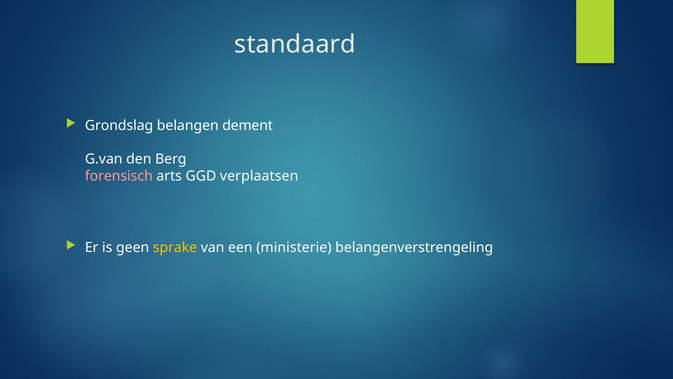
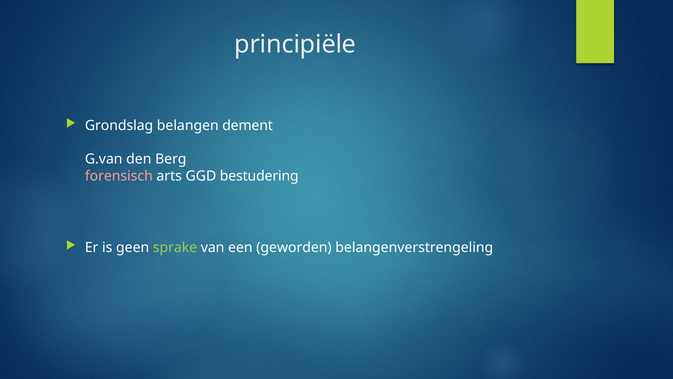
standaard: standaard -> principiële (295, 44)
verplaatsen: verplaatsen -> bestudering (259, 176)
sprake colour: yellow -> light green (175, 247)
ministerie: ministerie -> geworden (294, 247)
